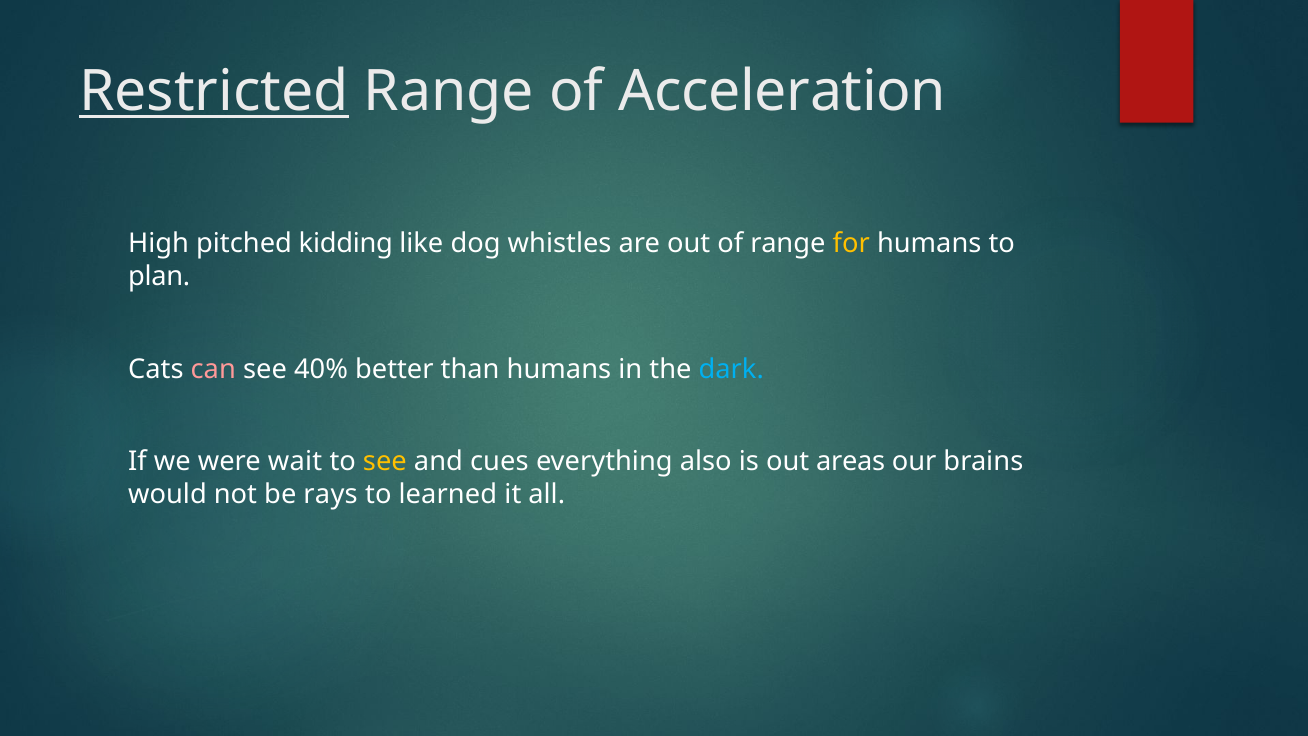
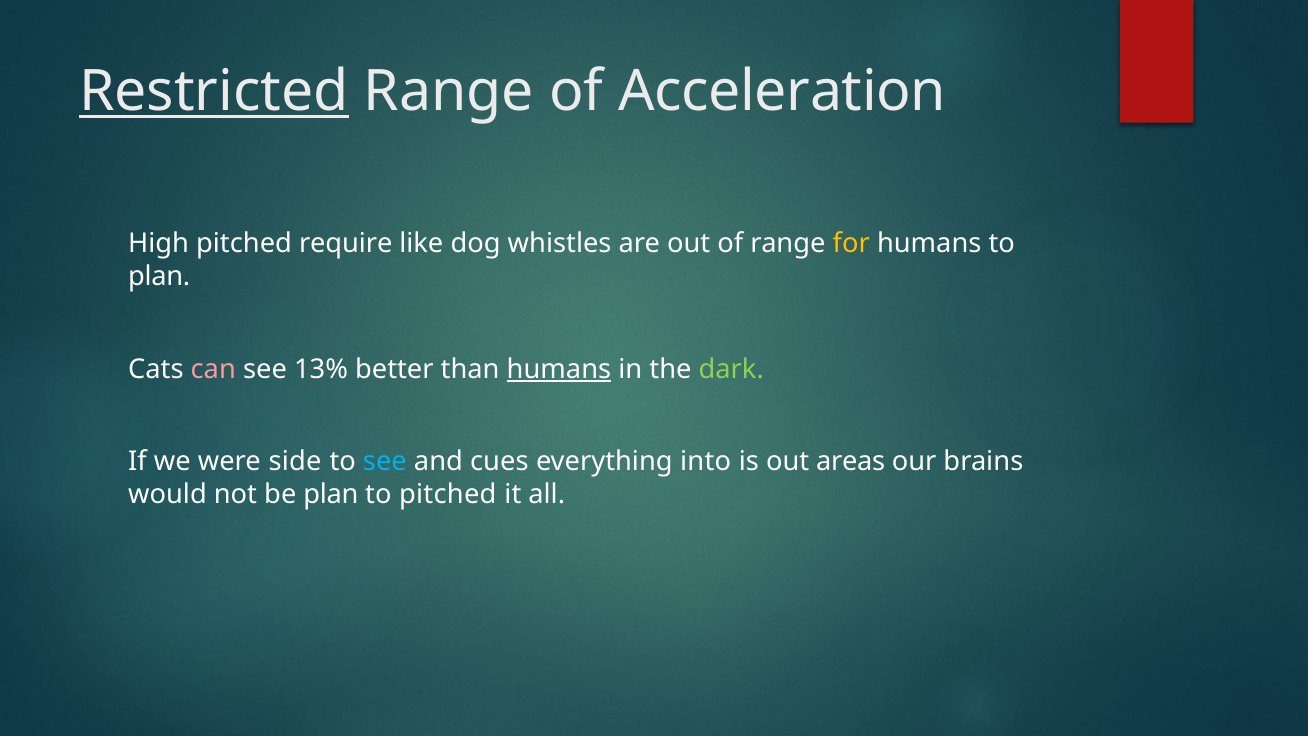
kidding: kidding -> require (346, 243)
40%: 40% -> 13% (321, 369)
humans underline: none -> present (559, 369)
dark colour: light blue -> light green (731, 369)
wait: wait -> side (295, 462)
see colour: yellow -> light blue (385, 462)
also: also -> into (706, 462)
be rays: rays -> plan (331, 495)
to learned: learned -> pitched (448, 495)
